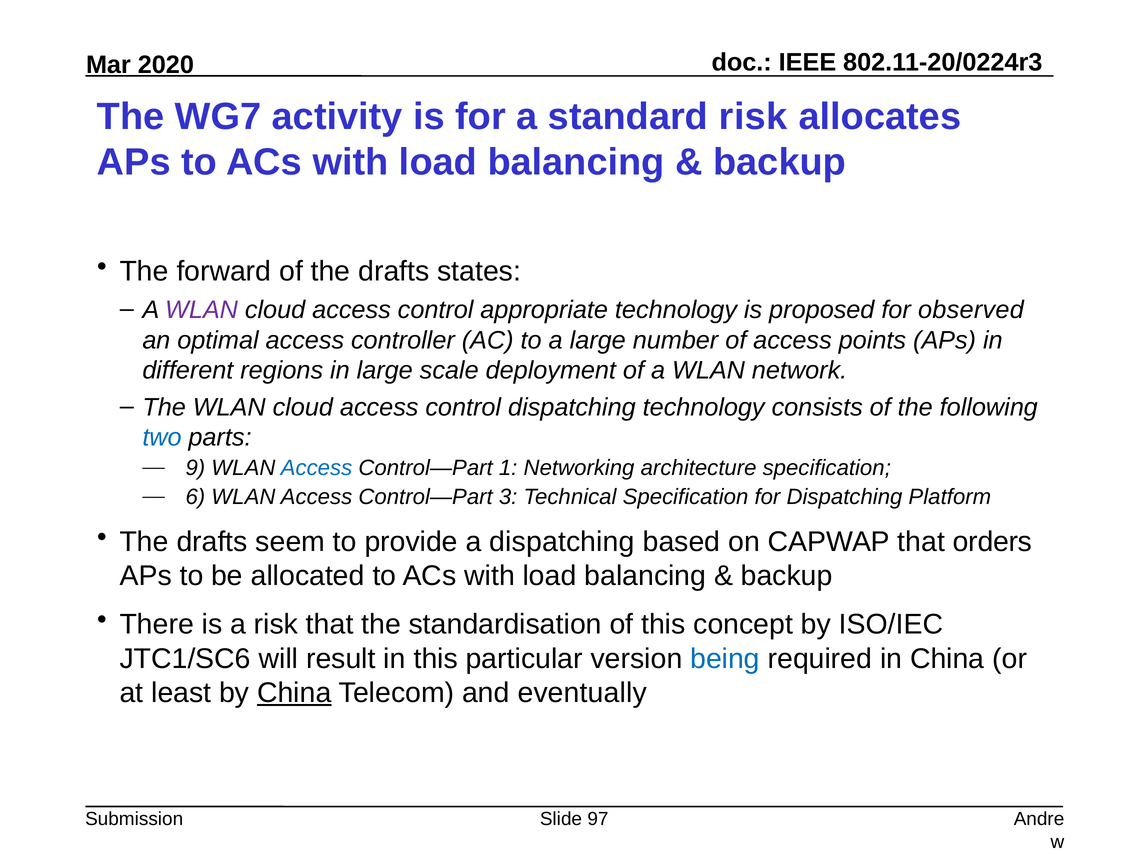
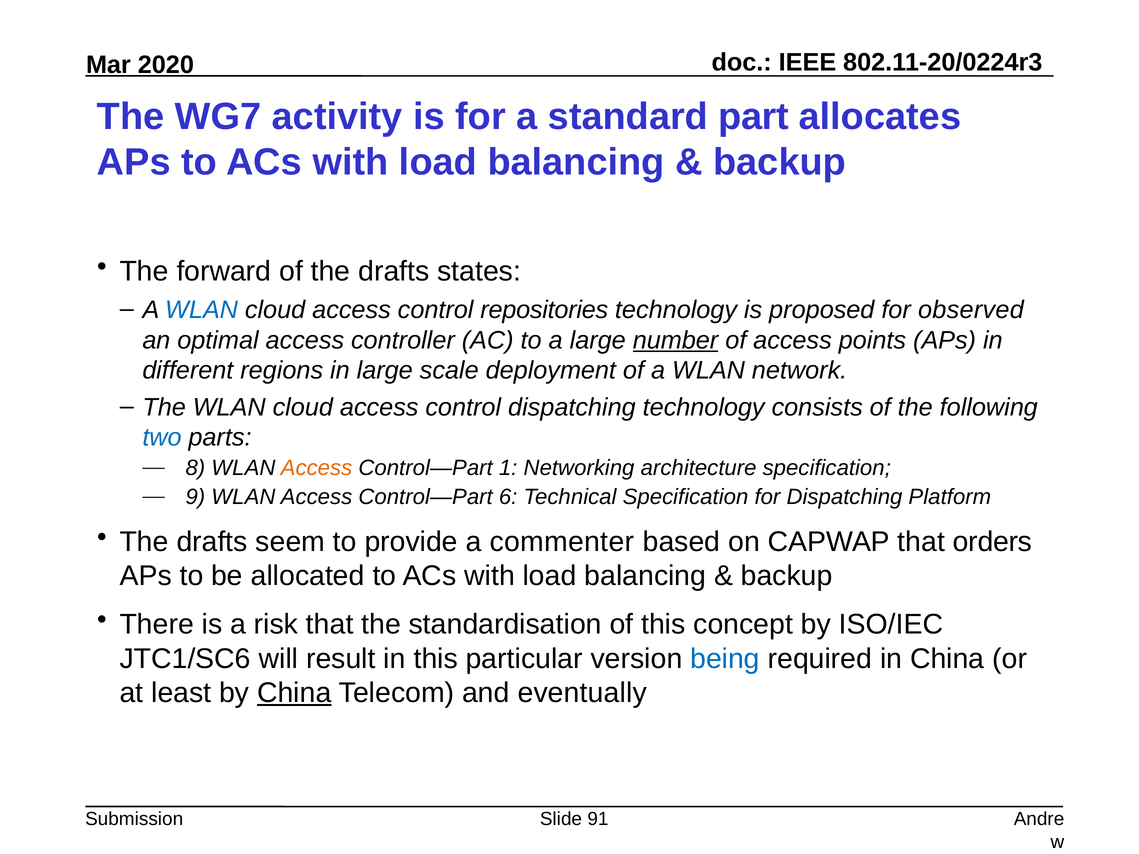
standard risk: risk -> part (754, 117)
WLAN colour: purple -> blue (202, 310)
appropriate: appropriate -> repositories (544, 310)
number underline: none -> present (676, 340)
9: 9 -> 8 (195, 468)
Access colour: blue -> orange (317, 468)
6: 6 -> 9 (195, 497)
3: 3 -> 6 (508, 497)
a dispatching: dispatching -> commenter (562, 542)
97: 97 -> 91 (598, 819)
